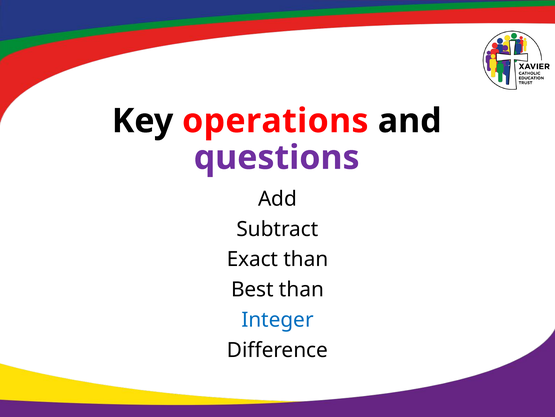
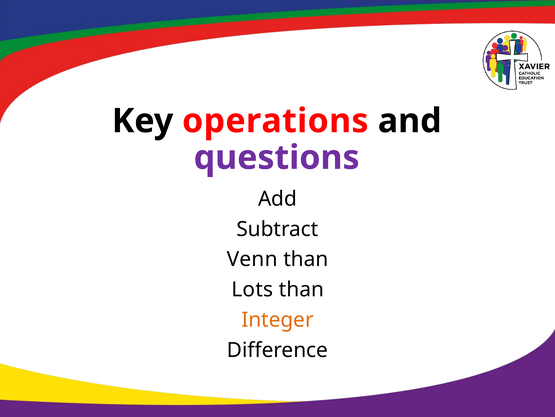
Exact: Exact -> Venn (252, 259)
Best: Best -> Lots (252, 289)
Integer colour: blue -> orange (278, 319)
